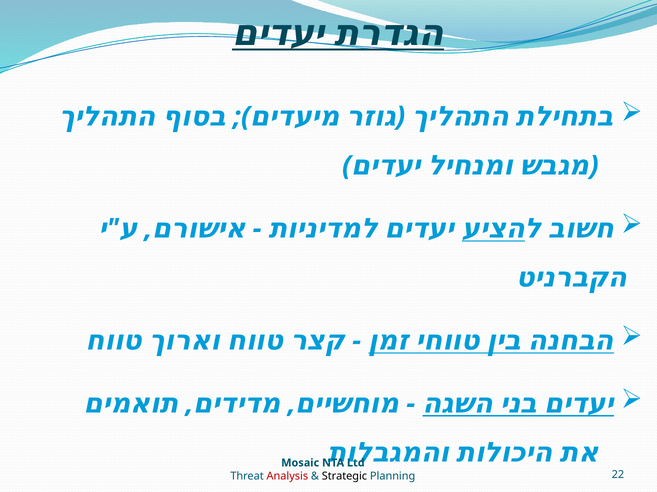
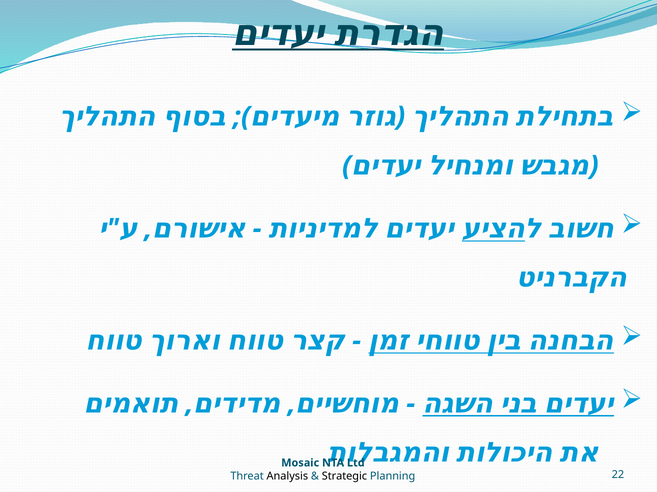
Analysis colour: red -> black (287, 477)
